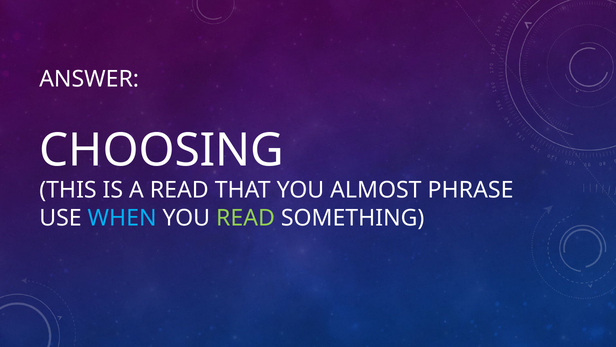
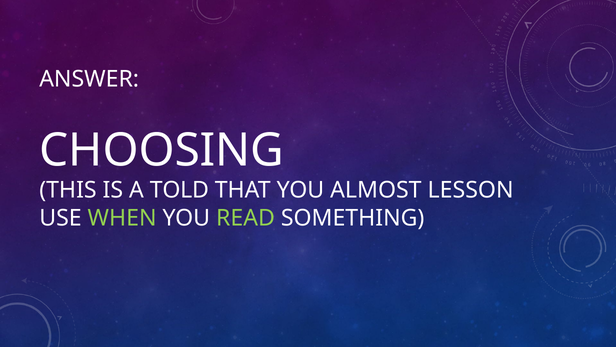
A READ: READ -> TOLD (179, 190)
PHRASE: PHRASE -> LESSON (471, 190)
WHEN colour: light blue -> light green (122, 218)
